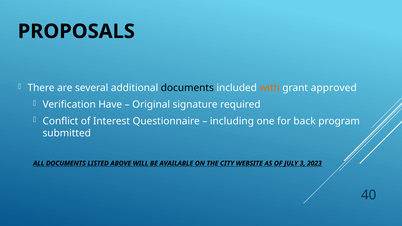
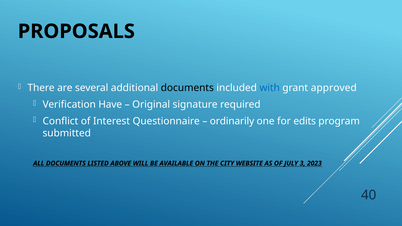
with colour: orange -> blue (270, 88)
including: including -> ordinarily (232, 121)
back: back -> edits (305, 121)
